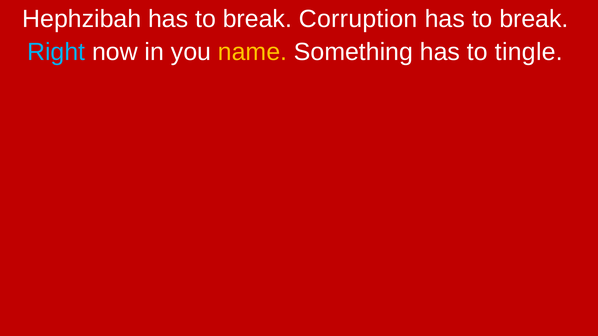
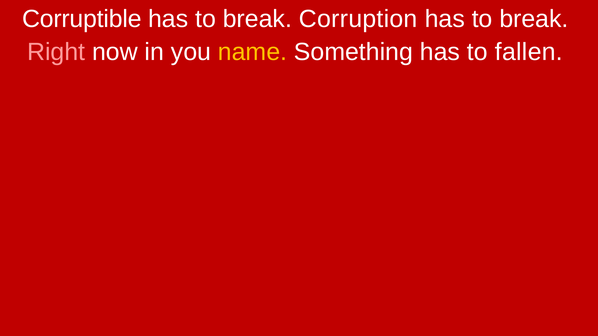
Hephzibah: Hephzibah -> Corruptible (82, 19)
Right colour: light blue -> pink (56, 52)
tingle: tingle -> fallen (529, 52)
